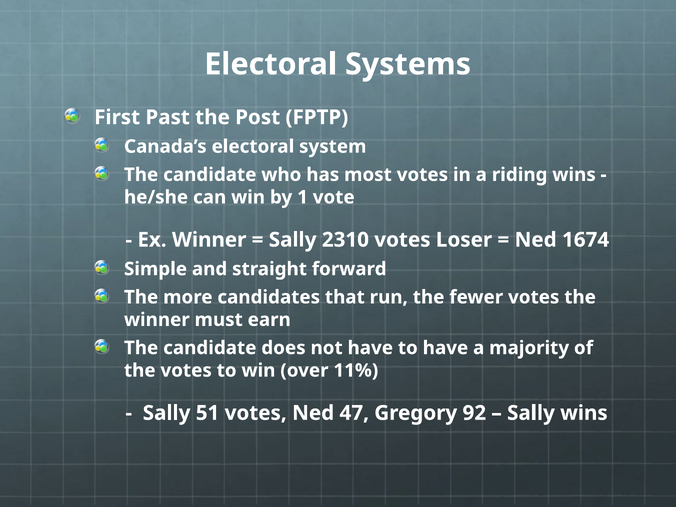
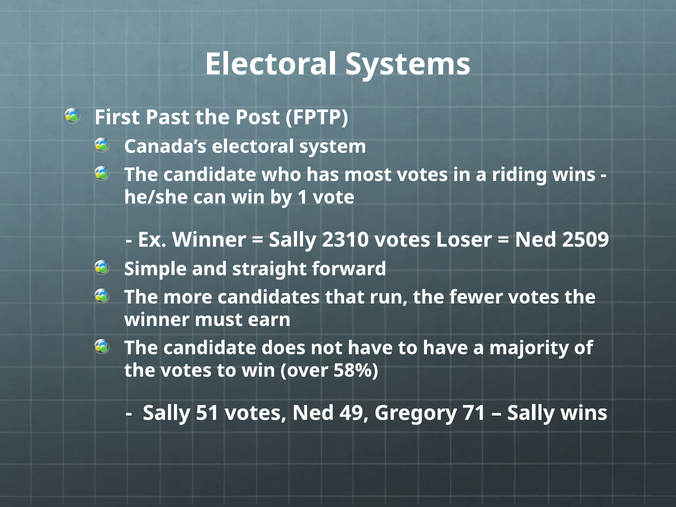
1674: 1674 -> 2509 (586, 240)
11%: 11% -> 58% (356, 370)
47: 47 -> 49 (354, 413)
92: 92 -> 71 (474, 413)
